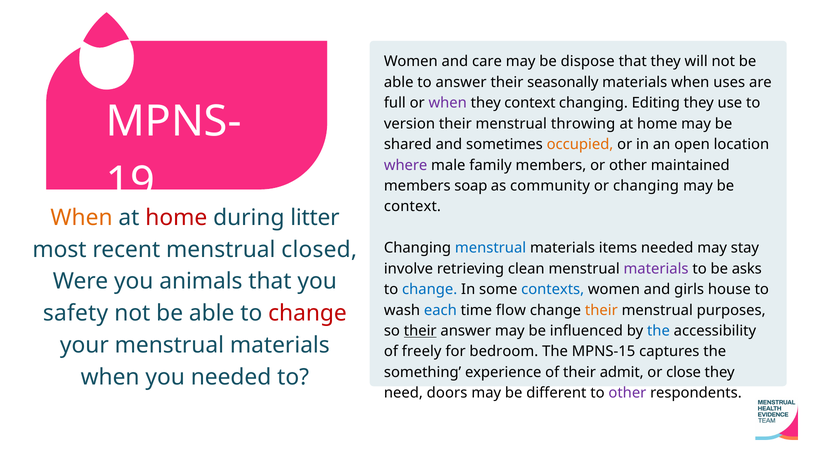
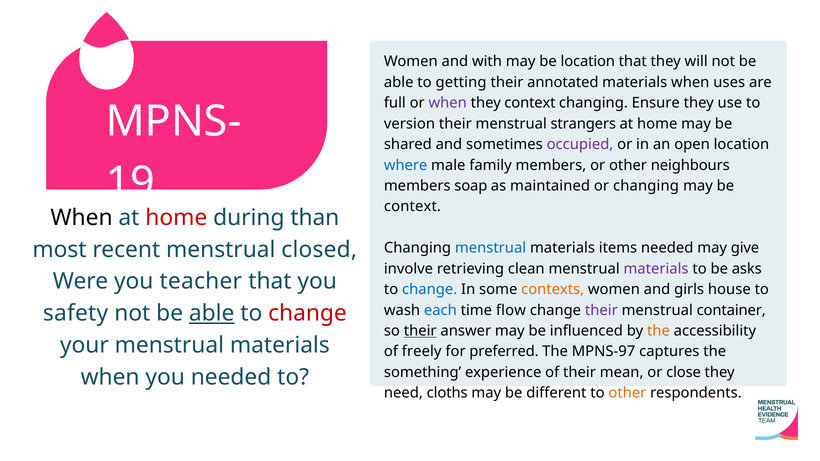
care: care -> with (487, 62)
be dispose: dispose -> location (588, 62)
to answer: answer -> getting (461, 82)
seasonally: seasonally -> annotated (563, 82)
Editing: Editing -> Ensure (656, 103)
throwing: throwing -> strangers (583, 124)
occupied colour: orange -> purple (580, 144)
where colour: purple -> blue (406, 165)
maintained: maintained -> neighbours (690, 165)
community: community -> maintained (550, 186)
When colour: orange -> black (82, 218)
litter: litter -> than (315, 218)
stay: stay -> give (745, 248)
animals: animals -> teacher (201, 282)
contexts colour: blue -> orange (553, 290)
their colour: orange -> purple (601, 310)
purposes: purposes -> container (731, 310)
able underline: none -> present (212, 313)
the colour: blue -> orange (658, 331)
bedroom: bedroom -> preferred (504, 352)
MPNS-15: MPNS-15 -> MPNS-97 (604, 352)
admit: admit -> mean (622, 372)
doors: doors -> cloths (447, 393)
other colour: purple -> orange (627, 393)
